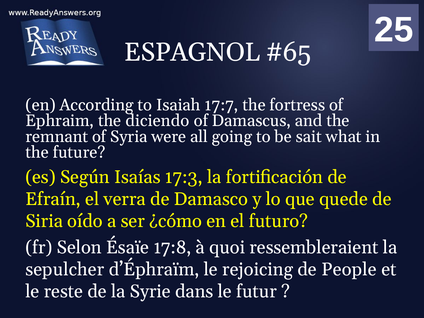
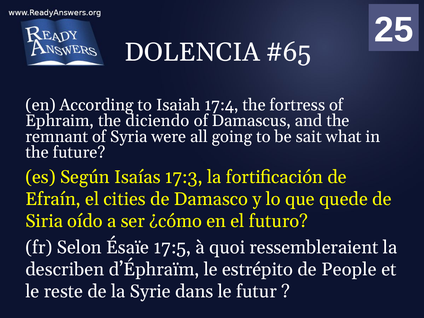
ESPAGNOL: ESPAGNOL -> DOLENCIA (192, 52)
17:7: 17:7 -> 17:4 (221, 105)
verra: verra -> cities (125, 199)
17:8: 17:8 -> 17:5 (172, 248)
sepulcher: sepulcher -> describen (65, 269)
rejoicing: rejoicing -> estrépito (258, 269)
